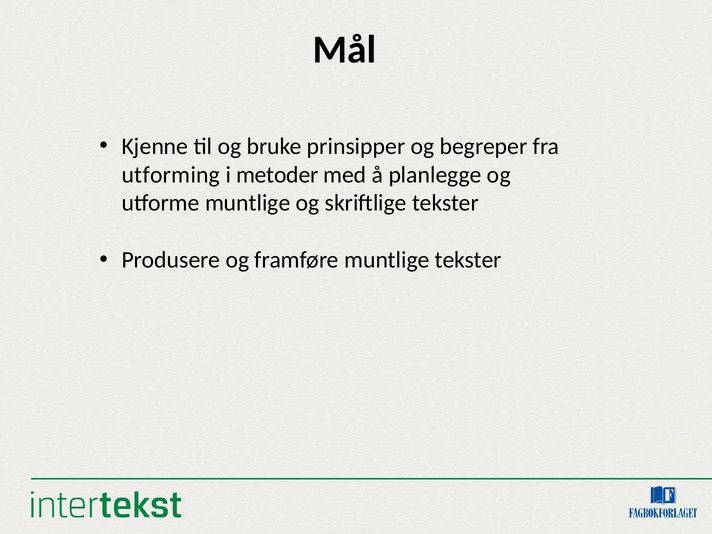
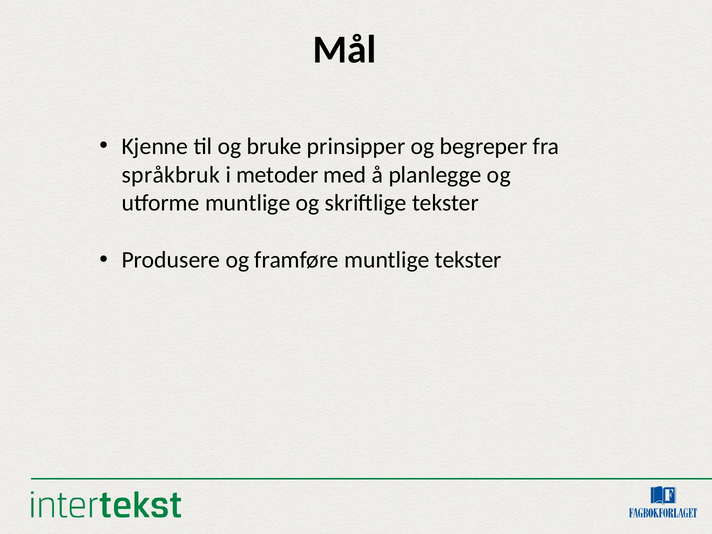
utforming: utforming -> språkbruk (171, 175)
